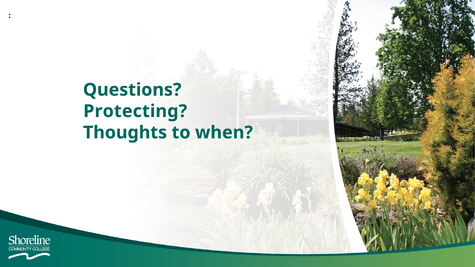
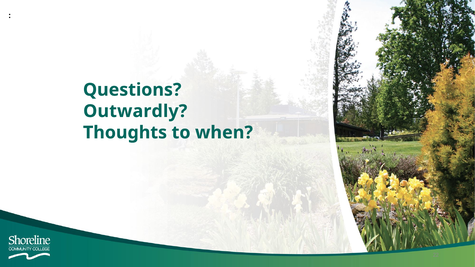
Protecting: Protecting -> Outwardly (135, 111)
